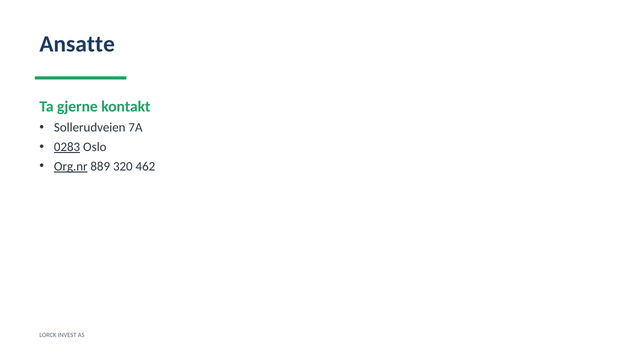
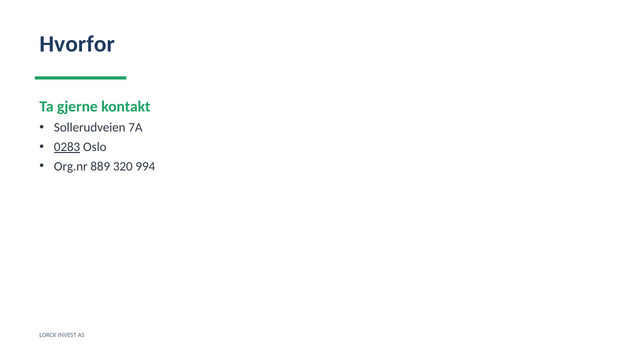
Ansatte: Ansatte -> Hvorfor (77, 44)
Org.nr underline: present -> none (71, 166)
462: 462 -> 994 (145, 166)
